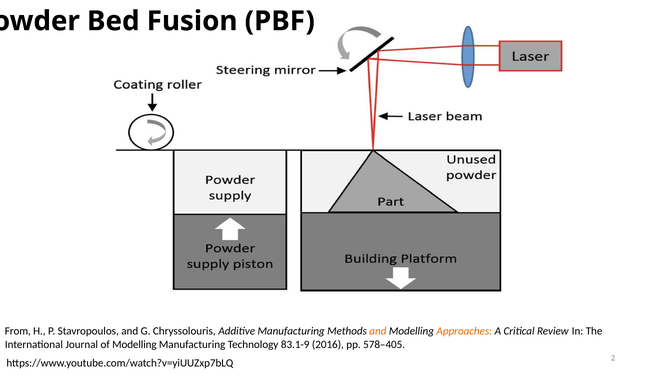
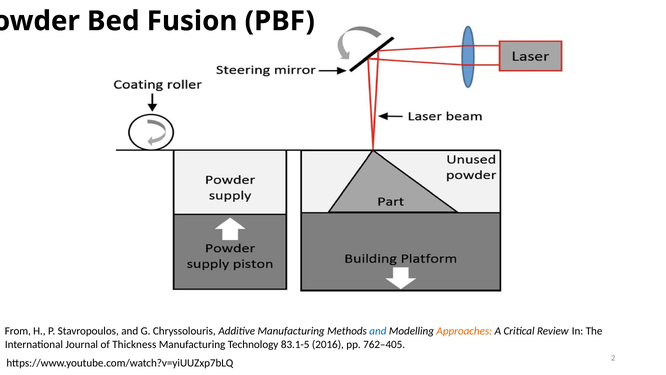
and colour: orange -> blue (378, 331)
of Modelling: Modelling -> Thickness (134, 344)
83.1-9: 83.1-9 -> 83.1-5 (295, 344)
578–405: 578–405 -> 762–405 (384, 344)
